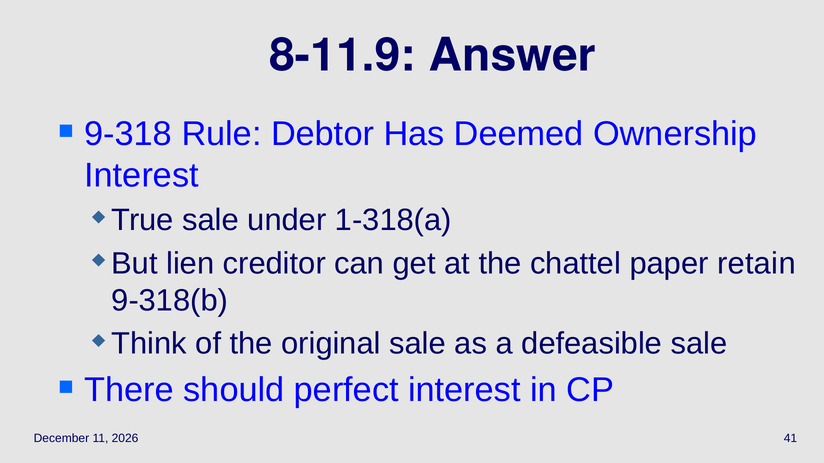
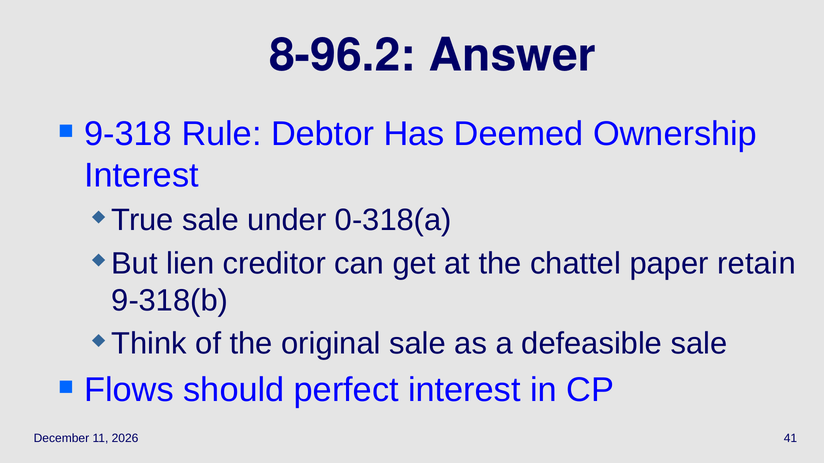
8-11.9: 8-11.9 -> 8-96.2 (343, 56)
1-318(a: 1-318(a -> 0-318(a (393, 221)
There: There -> Flows (129, 390)
